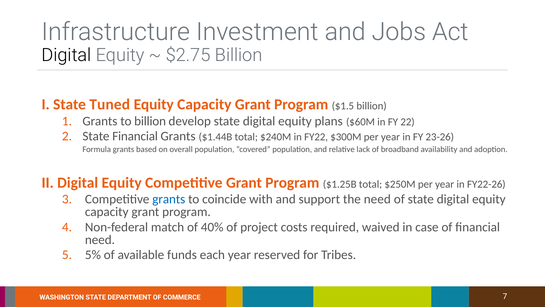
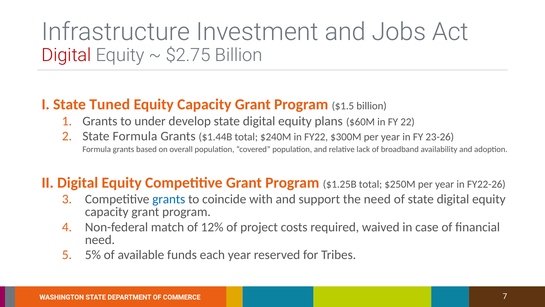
Digital colour: black -> red (66, 55)
to billion: billion -> under (150, 121)
State Financial: Financial -> Formula (135, 136)
40%: 40% -> 12% (212, 227)
